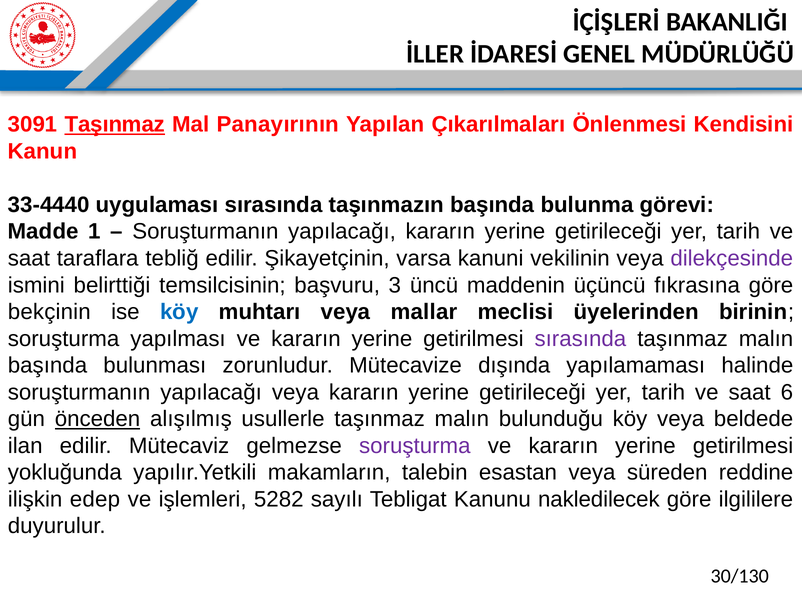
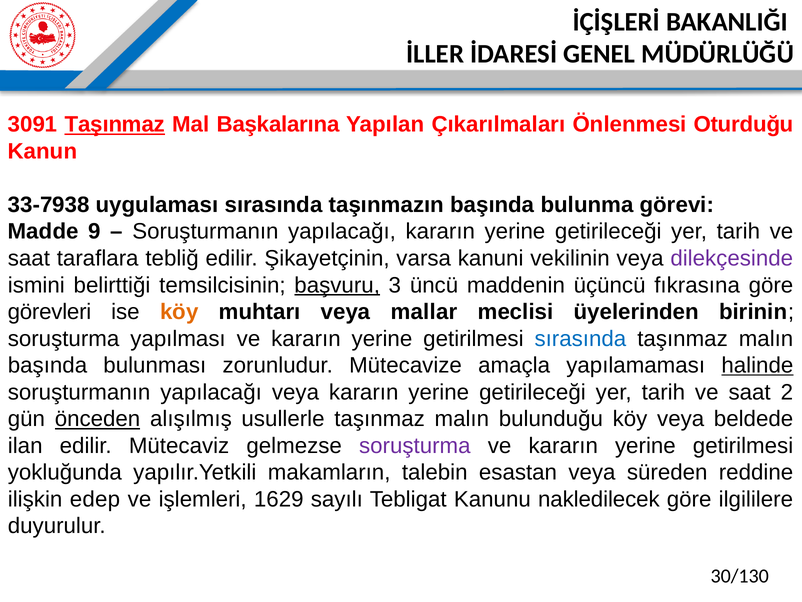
Panayırının: Panayırının -> Başkalarına (278, 124)
Kendisini: Kendisini -> Oturduğu (744, 124)
33-4440: 33-4440 -> 33-7938 (49, 205)
1: 1 -> 9 (94, 231)
başvuru underline: none -> present (337, 285)
bekçinin: bekçinin -> görevleri (49, 312)
köy colour: blue -> orange (179, 312)
sırasında colour: purple -> blue (580, 338)
dışında: dışında -> amaçla (514, 365)
halinde underline: none -> present (757, 365)
6: 6 -> 2 (787, 392)
5282: 5282 -> 1629 (279, 499)
